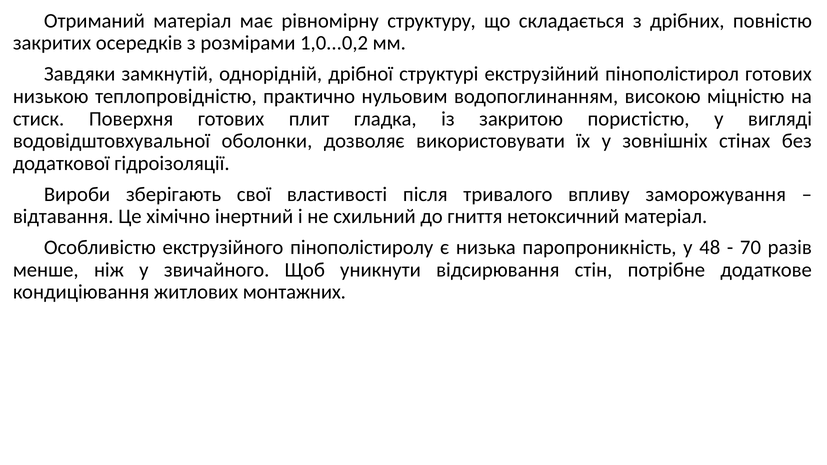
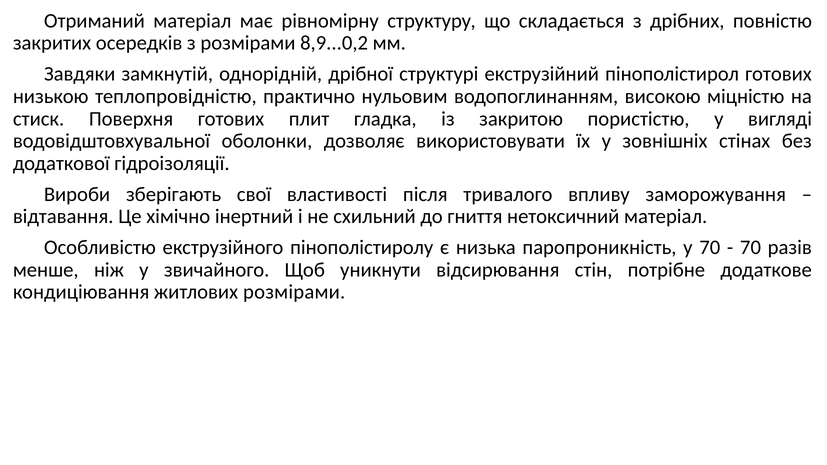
1,0...0,2: 1,0...0,2 -> 8,9...0,2 (334, 43)
у 48: 48 -> 70 (710, 248)
житлових монтажних: монтажних -> розмірами (294, 292)
